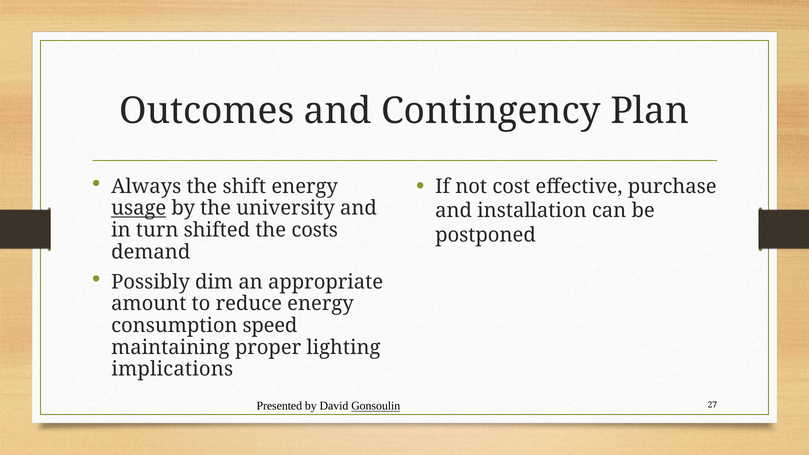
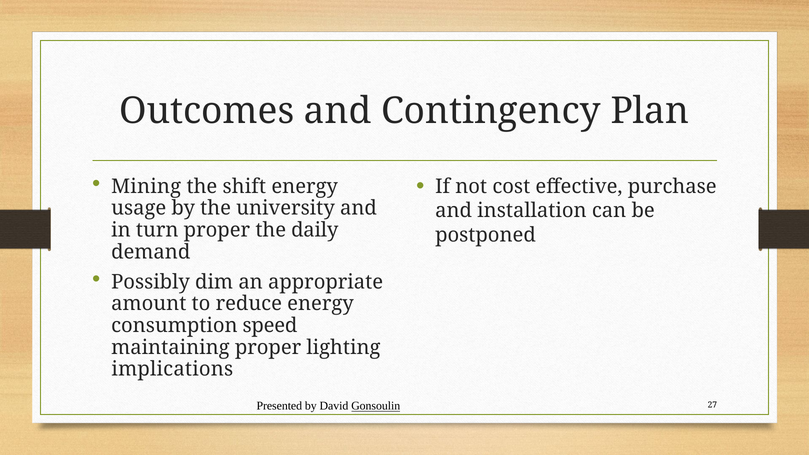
Always: Always -> Mining (146, 186)
usage underline: present -> none (139, 208)
turn shifted: shifted -> proper (217, 230)
costs: costs -> daily (315, 230)
